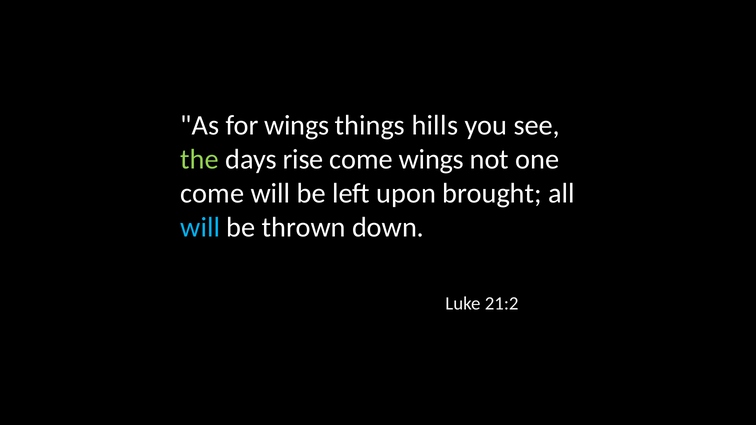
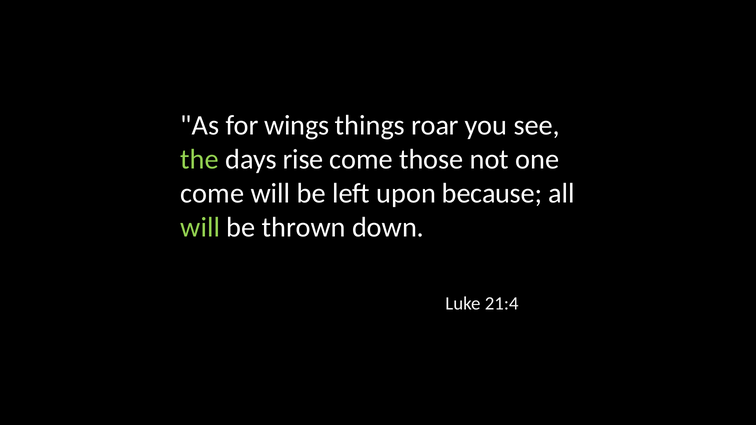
hills: hills -> roar (435, 126)
come wings: wings -> those (431, 160)
brought: brought -> because (492, 194)
will colour: light blue -> light green (200, 228)
21:2: 21:2 -> 21:4 (502, 304)
